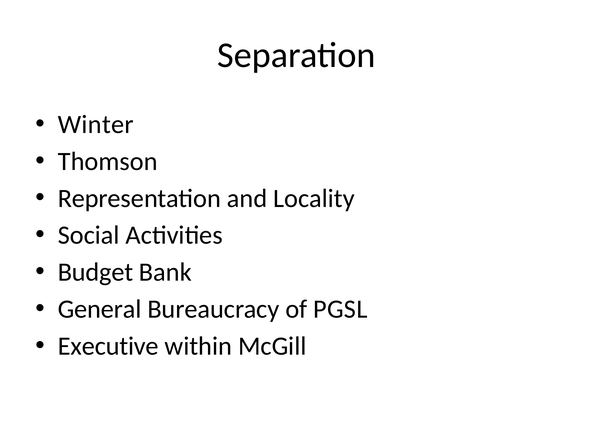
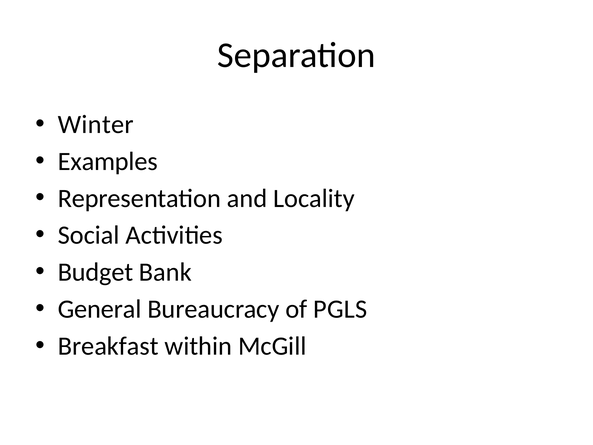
Thomson: Thomson -> Examples (108, 161)
PGSL: PGSL -> PGLS (340, 309)
Executive: Executive -> Breakfast (108, 346)
